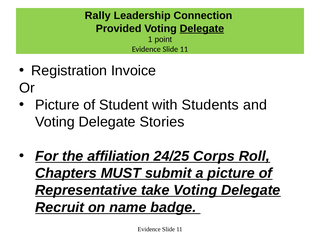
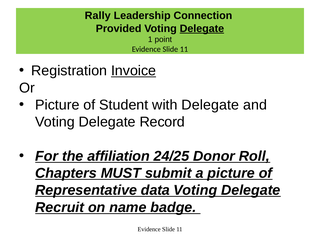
Invoice underline: none -> present (134, 71)
with Students: Students -> Delegate (210, 105)
Stories: Stories -> Record (162, 122)
Corps: Corps -> Donor (214, 156)
take: take -> data (155, 190)
